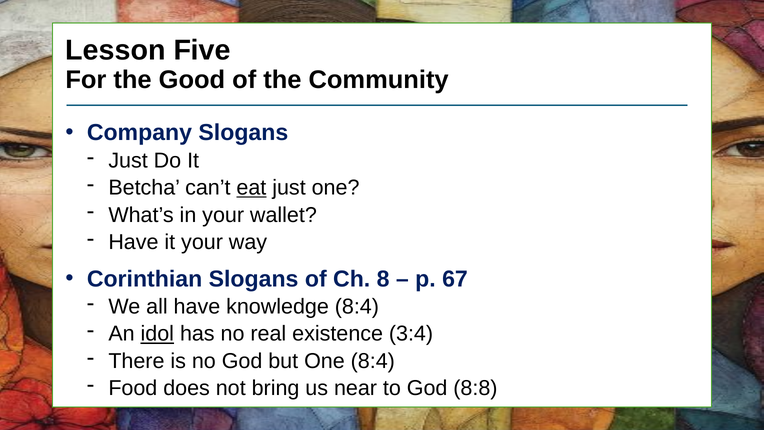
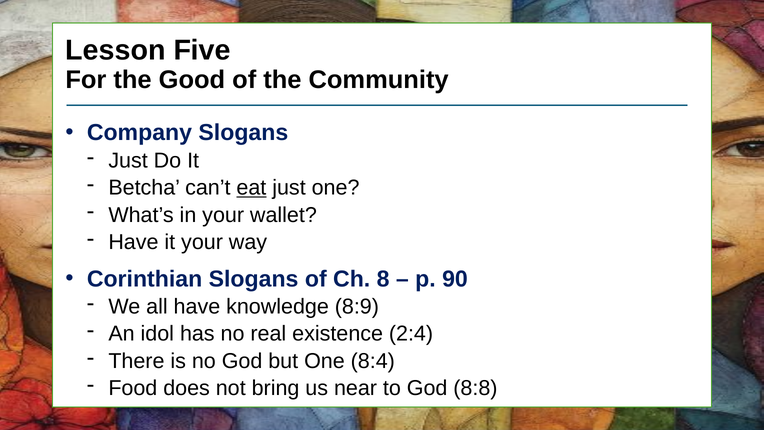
67: 67 -> 90 (455, 279)
knowledge 8:4: 8:4 -> 8:9 (357, 306)
idol underline: present -> none (157, 334)
3:4: 3:4 -> 2:4 (411, 334)
